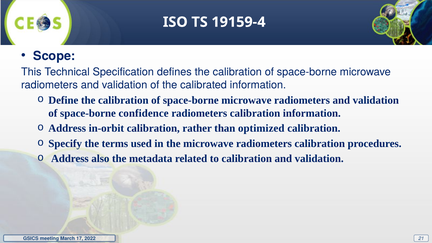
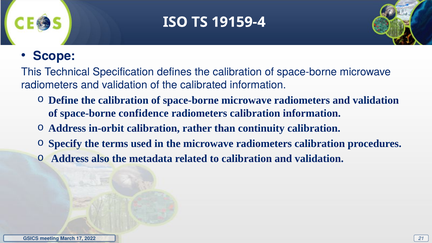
optimized: optimized -> continuity (261, 128)
